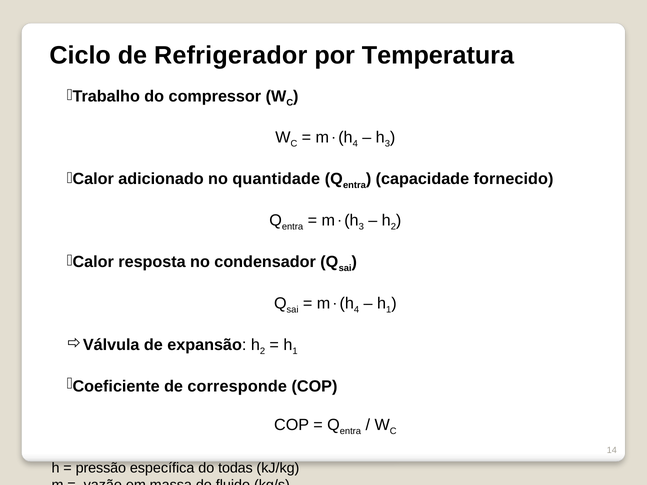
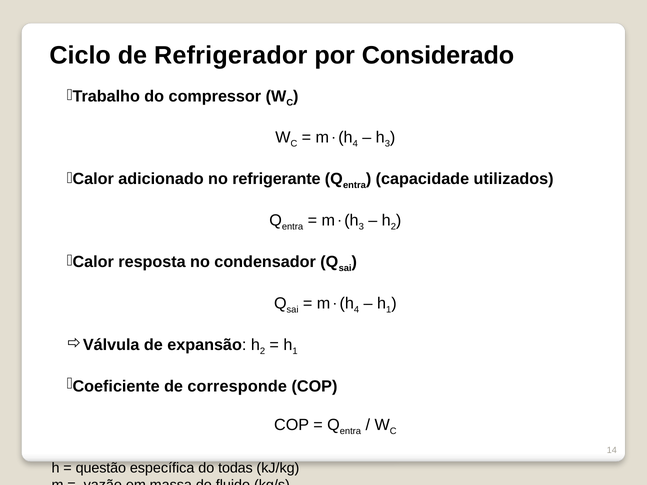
Temperatura: Temperatura -> Considerado (438, 56)
quantidade: quantidade -> refrigerante (276, 179)
fornecido: fornecido -> utilizados (514, 179)
pressão: pressão -> questão (101, 468)
